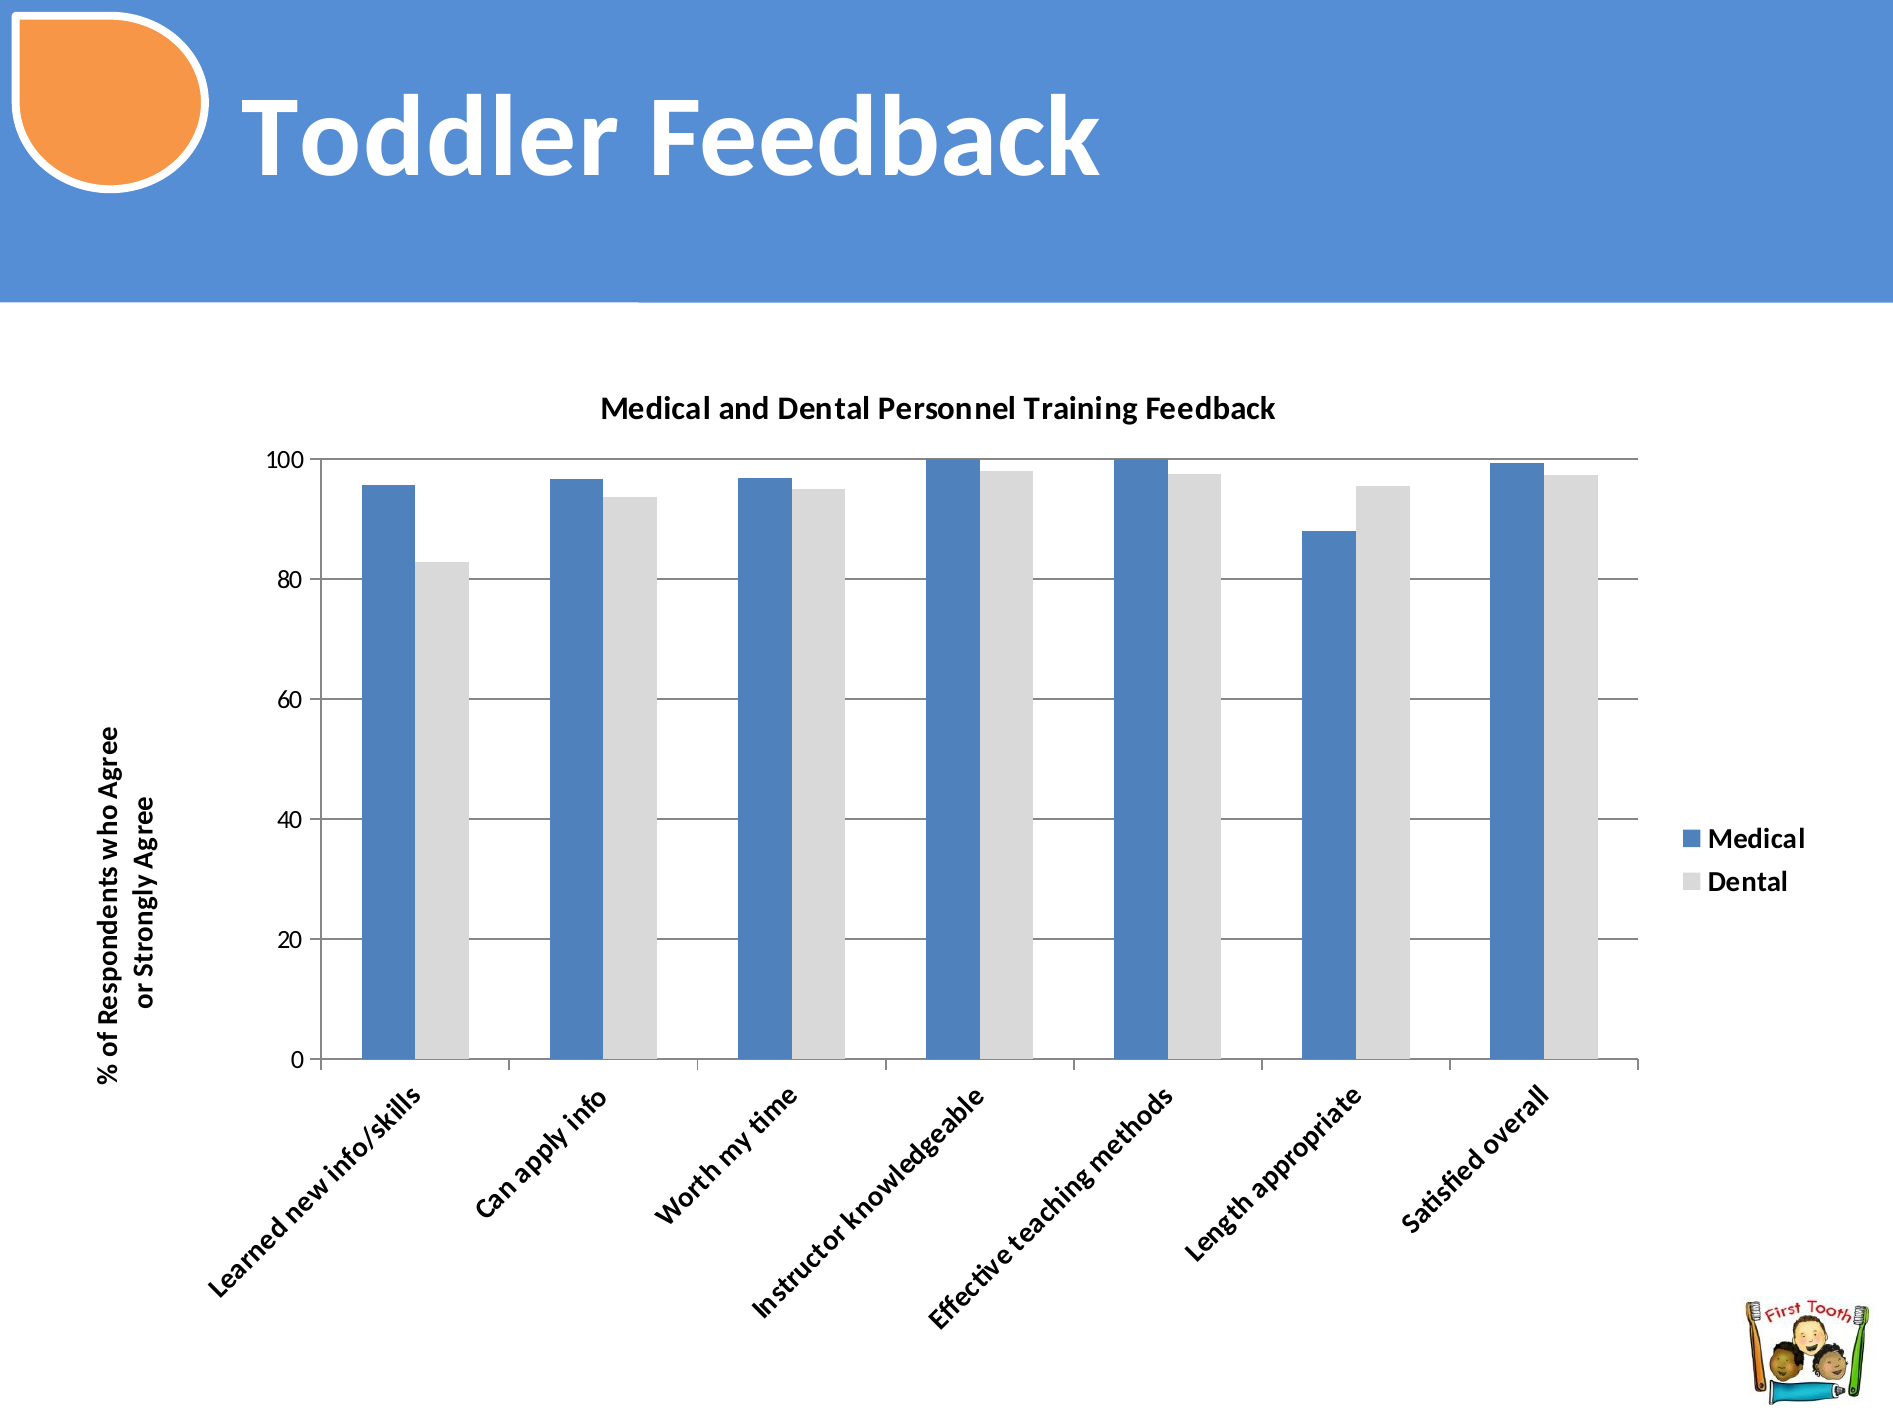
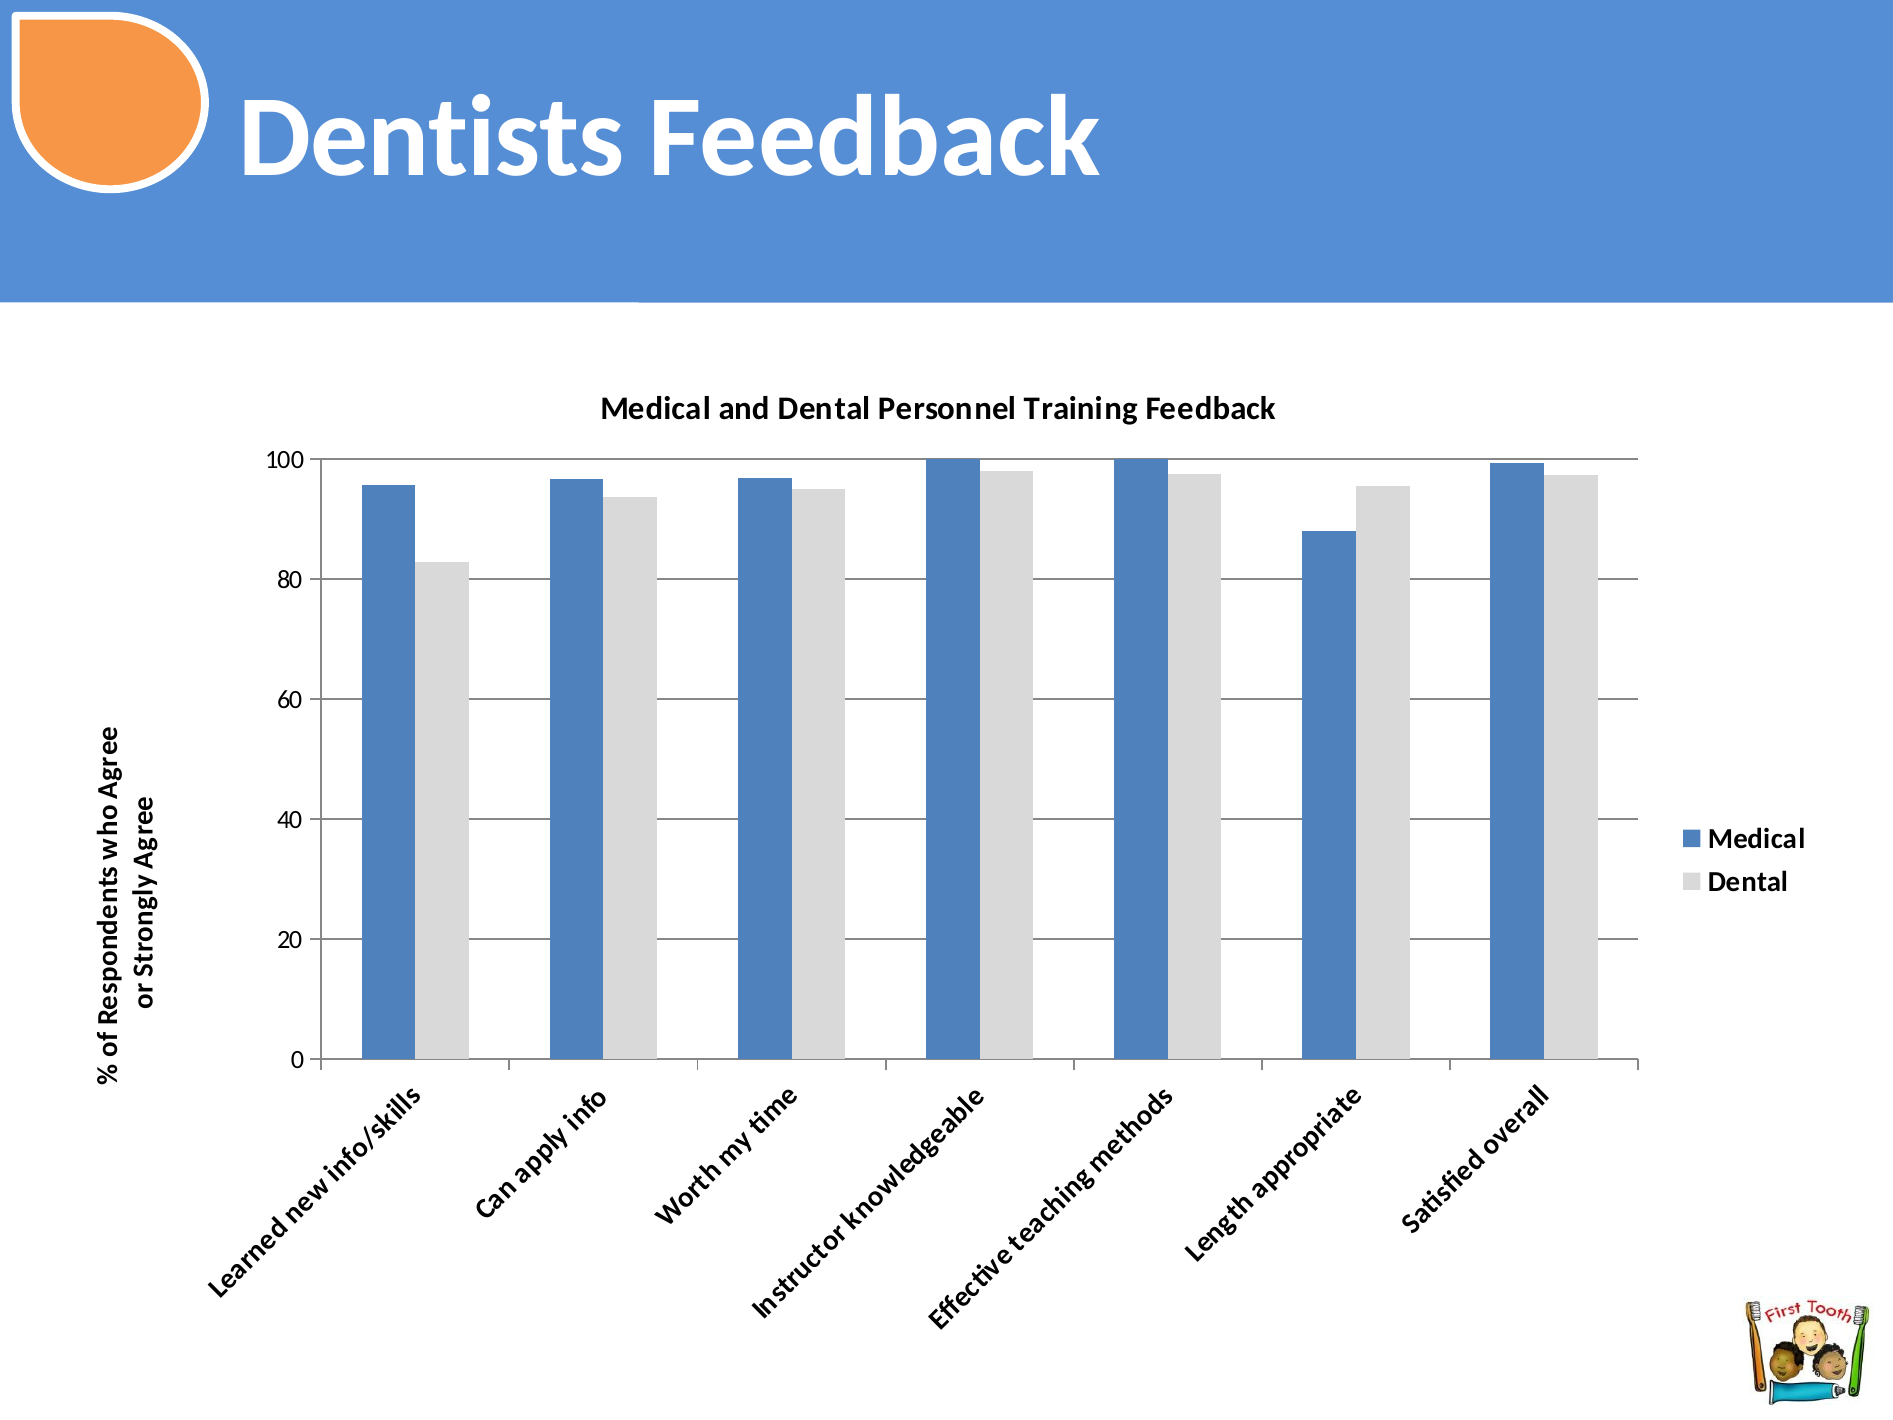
Toddler: Toddler -> Dentists (432, 137)
